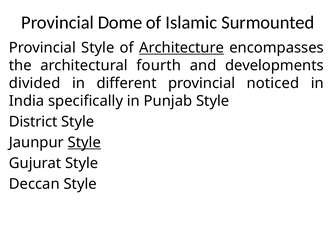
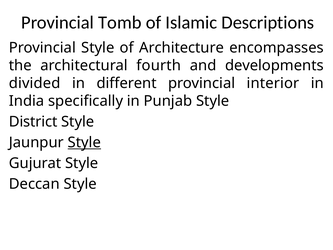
Dome: Dome -> Tomb (120, 22)
Surmounted: Surmounted -> Descriptions (268, 22)
Architecture underline: present -> none (182, 48)
noticed: noticed -> interior (273, 83)
